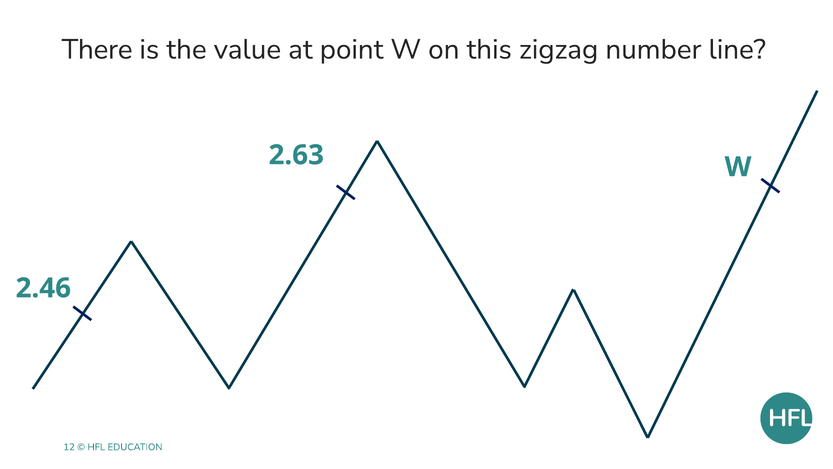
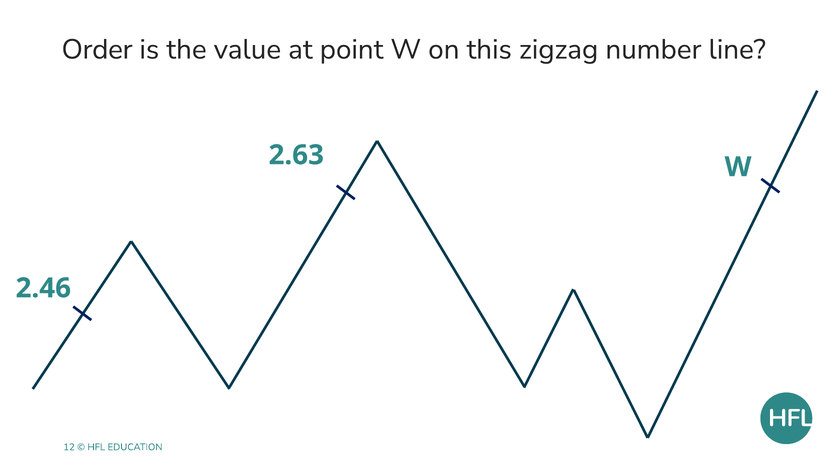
There: There -> Order (97, 49)
